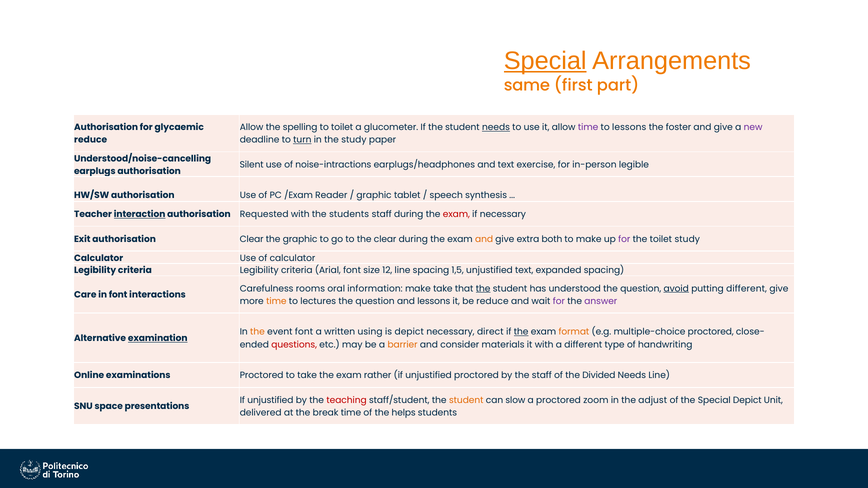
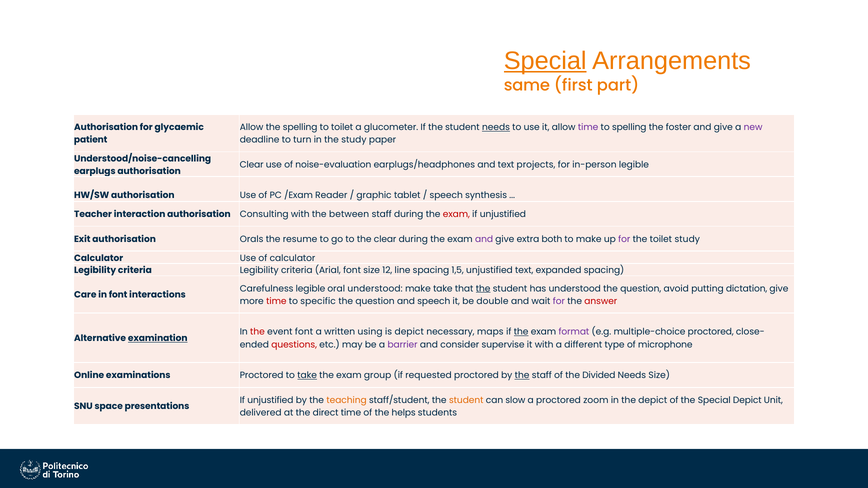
to lessons: lessons -> spelling (629, 127)
reduce: reduce -> patient (91, 140)
turn underline: present -> none (302, 140)
Silent: Silent -> Clear (252, 165)
noise-intractions: noise-intractions -> noise-evaluation (333, 165)
exercise: exercise -> projects (536, 165)
interaction underline: present -> none (140, 214)
Requested: Requested -> Consulting (264, 214)
the students: students -> between (349, 214)
necessary: necessary -> unjustified (503, 214)
authorisation Clear: Clear -> Orals (252, 239)
the graphic: graphic -> resume (300, 239)
and colour: orange -> purple (484, 239)
Carefulness rooms: rooms -> legible (310, 289)
oral information: information -> understood (375, 289)
avoid underline: present -> none (676, 289)
putting different: different -> dictation (747, 289)
time colour: orange -> red (276, 301)
lectures: lectures -> specific (318, 301)
and lessons: lessons -> speech (434, 301)
be reduce: reduce -> double (492, 301)
answer colour: purple -> red (601, 301)
the colour: orange -> red (257, 332)
direct: direct -> maps (490, 332)
format colour: orange -> purple (574, 332)
barrier colour: orange -> purple (403, 345)
materials: materials -> supervise (503, 345)
handwriting: handwriting -> microphone (665, 345)
take underline: none -> present (307, 376)
rather: rather -> group (378, 376)
unjustified: unjustified -> requested (429, 376)
the underline: none -> present (522, 376)
Needs Line: Line -> Size (659, 376)
teaching colour: red -> orange (347, 400)
the adjust: adjust -> depict (653, 400)
break: break -> direct (326, 413)
